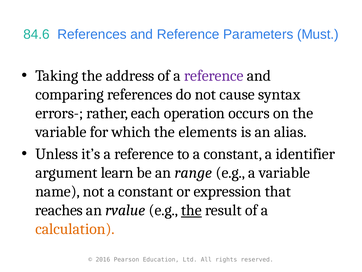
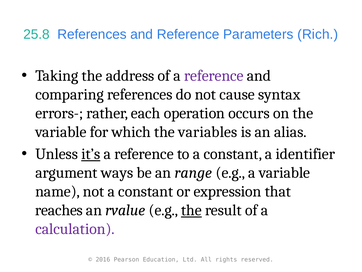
84.6: 84.6 -> 25.8 (37, 34)
Must: Must -> Rich (318, 34)
elements: elements -> variables (208, 132)
it’s underline: none -> present (91, 154)
learn: learn -> ways (117, 172)
calculation colour: orange -> purple (75, 229)
